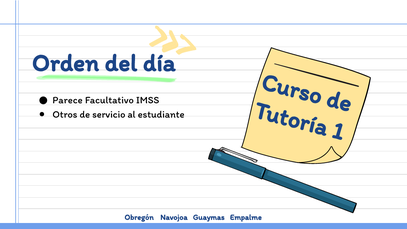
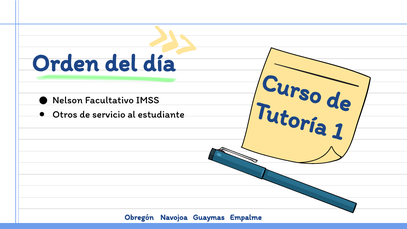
Parece: Parece -> Nelson (68, 100)
